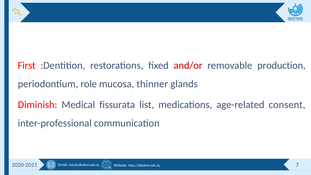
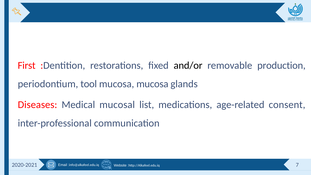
and/or colour: red -> black (188, 65)
role: role -> tool (89, 84)
mucosa thinner: thinner -> mucosa (152, 84)
Diminish: Diminish -> Diseases (37, 105)
fissurata: fissurata -> mucosal (117, 105)
